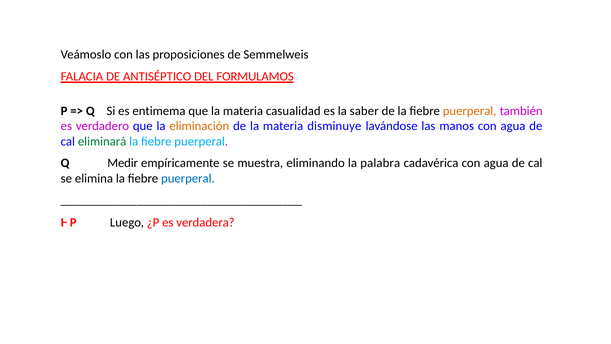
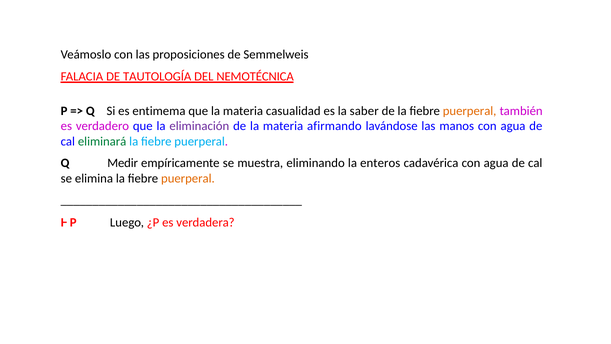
ANTISÉPTICO: ANTISÉPTICO -> TAUTOLOGÍA (157, 77)
FORMULAMOS: FORMULAMOS -> NEMOTÉCNICA (255, 77)
eliminación colour: orange -> purple (199, 126)
disminuye: disminuye -> afirmando (334, 126)
palabra: palabra -> enteros (380, 163)
puerperal colour: blue -> orange (188, 178)
